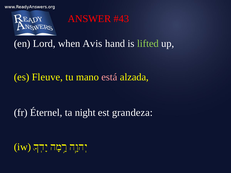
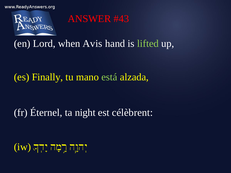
Fleuve: Fleuve -> Finally (47, 77)
está colour: pink -> light green (109, 77)
grandeza: grandeza -> célèbrent (132, 113)
